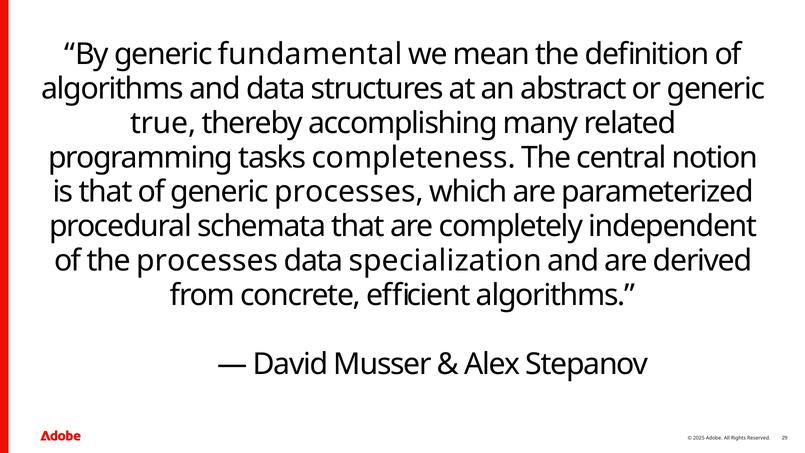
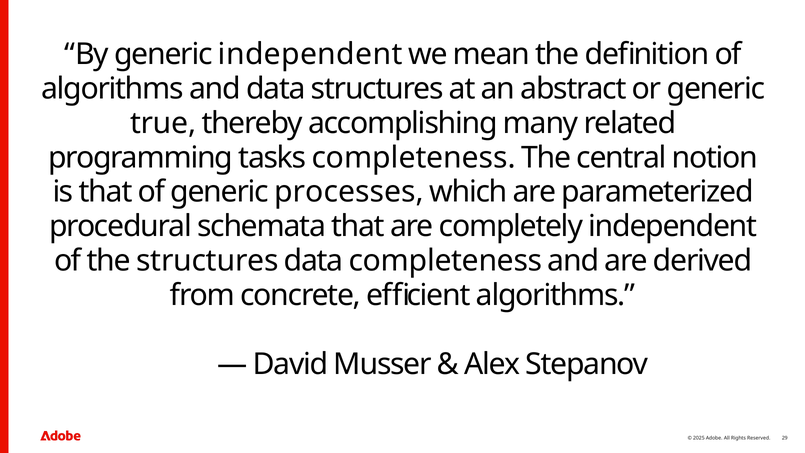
generic fundamental: fundamental -> independent (310, 54)
the processes: processes -> structures (207, 261)
data specialization: specialization -> completeness (445, 261)
